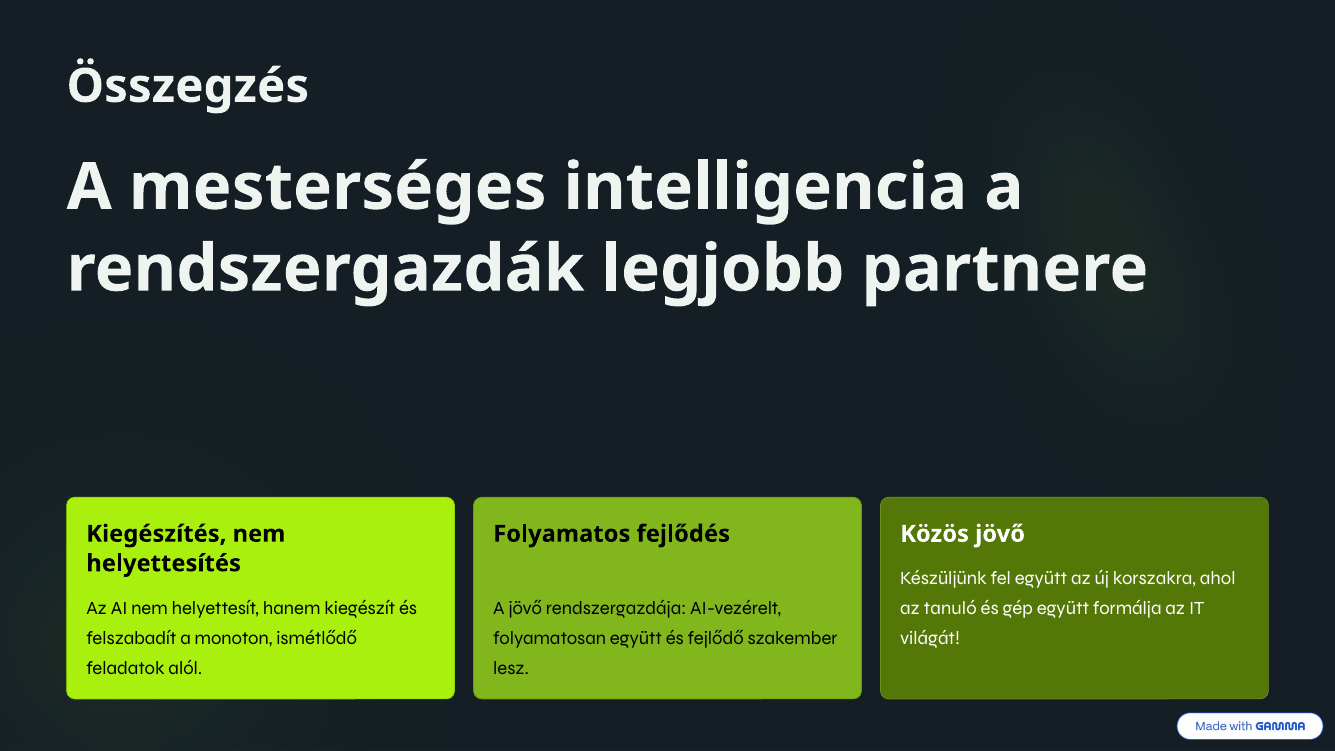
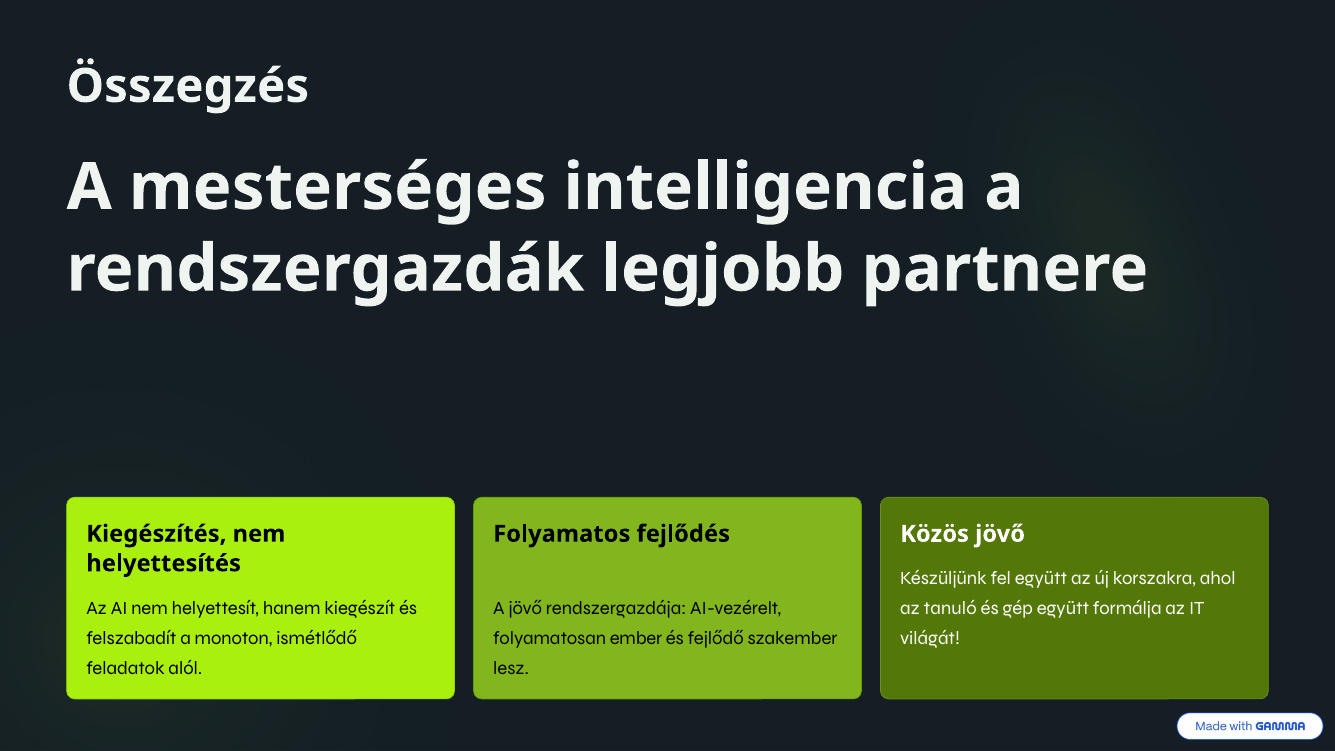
folyamatosan együtt: együtt -> ember (636, 638)
